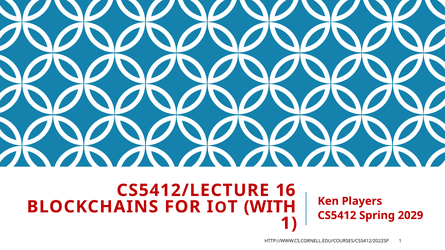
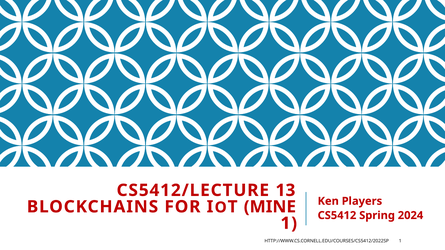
16: 16 -> 13 (285, 191)
WITH: WITH -> MINE (270, 207)
2029: 2029 -> 2024 (411, 216)
